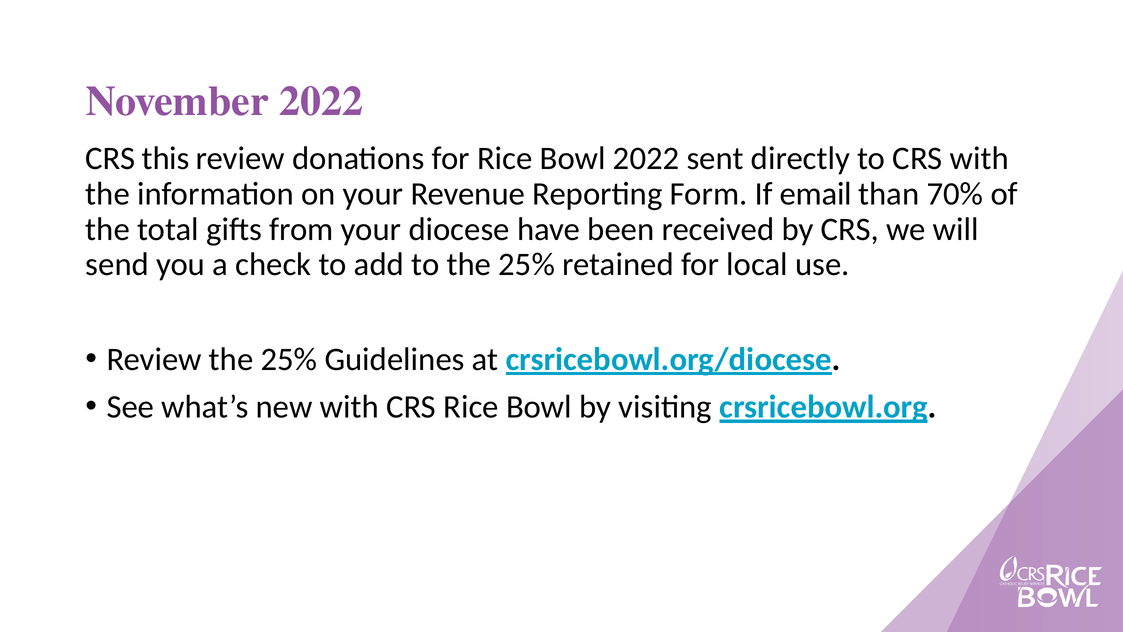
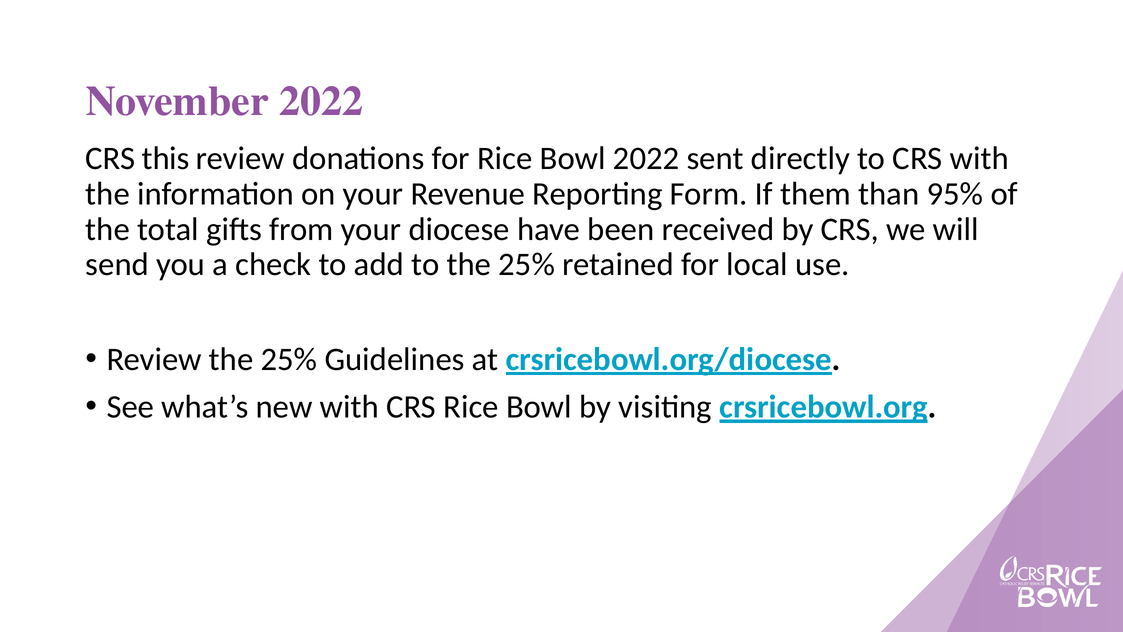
email: email -> them (816, 194)
70%: 70% -> 95% (955, 194)
